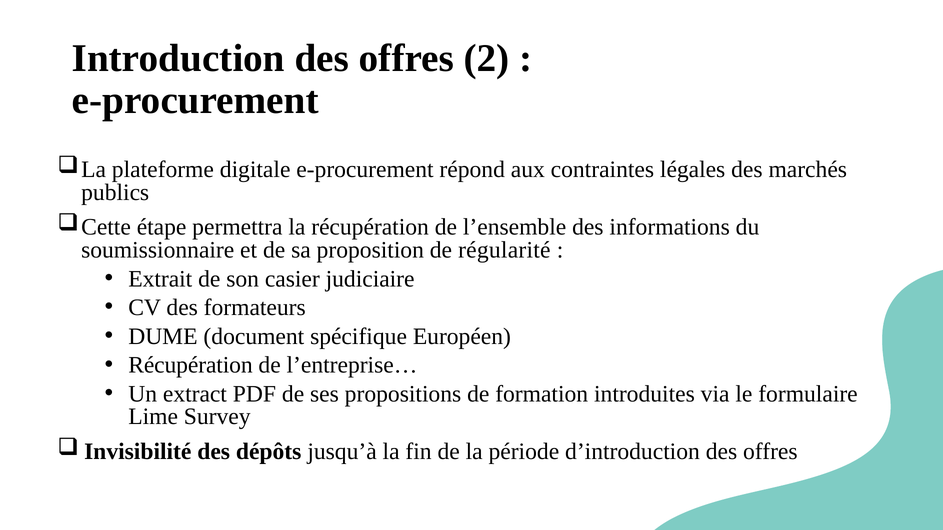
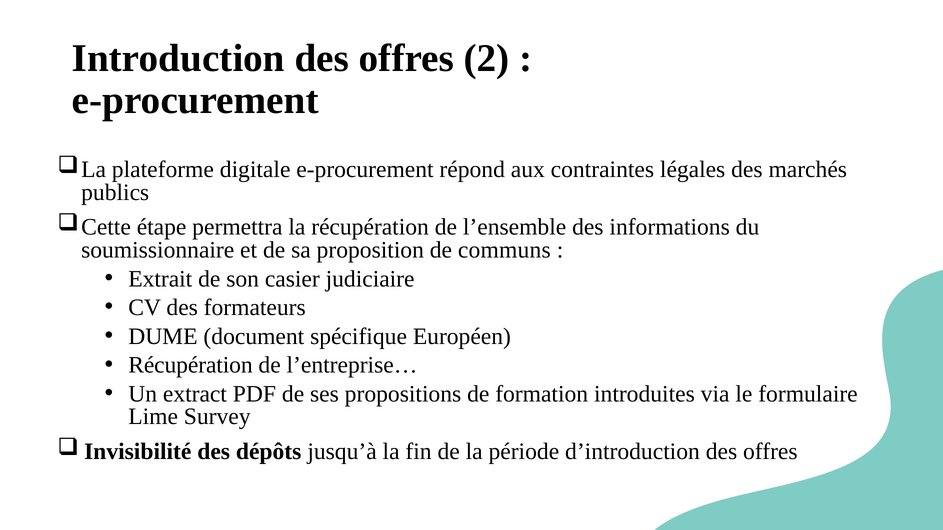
régularité: régularité -> communs (504, 250)
